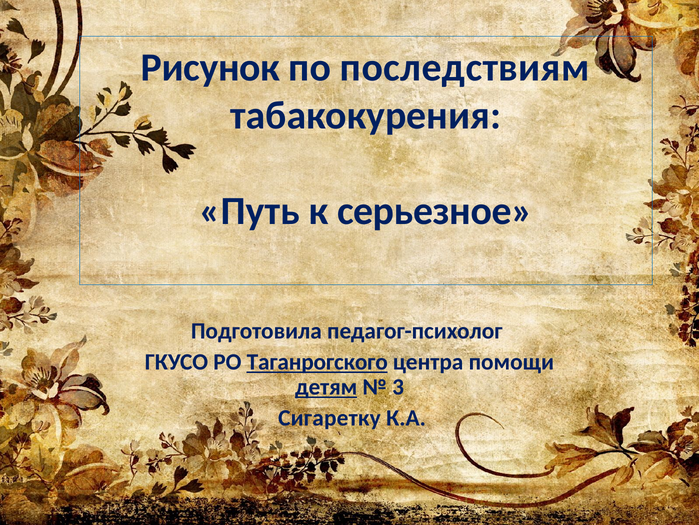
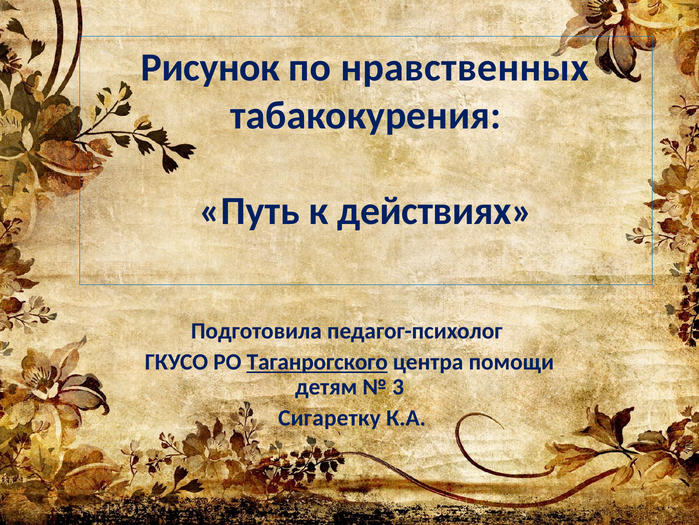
последствиям: последствиям -> нравственных (465, 68)
серьезное: серьезное -> действиях (435, 211)
детям underline: present -> none (326, 387)
